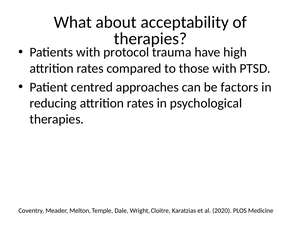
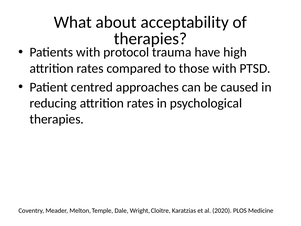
factors: factors -> caused (240, 87)
